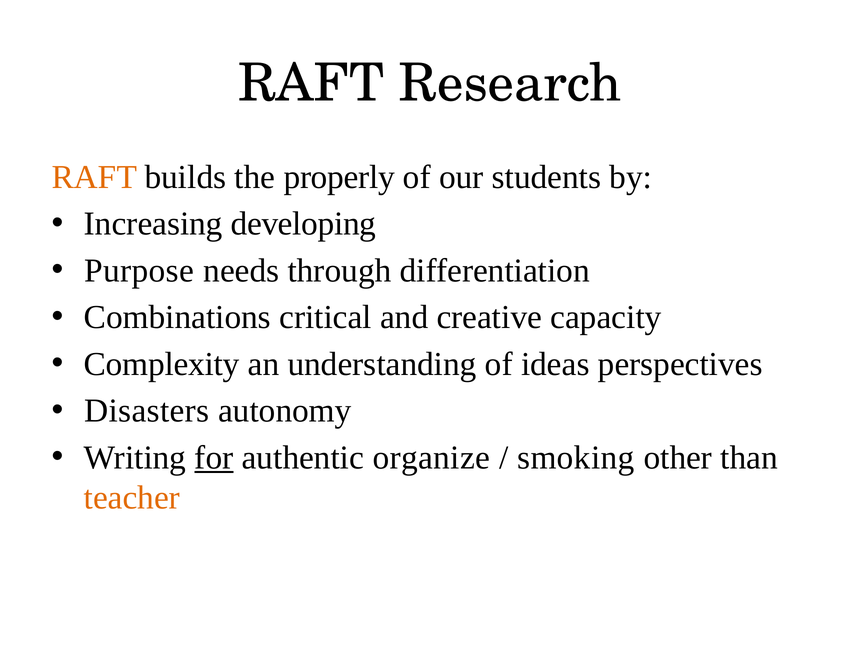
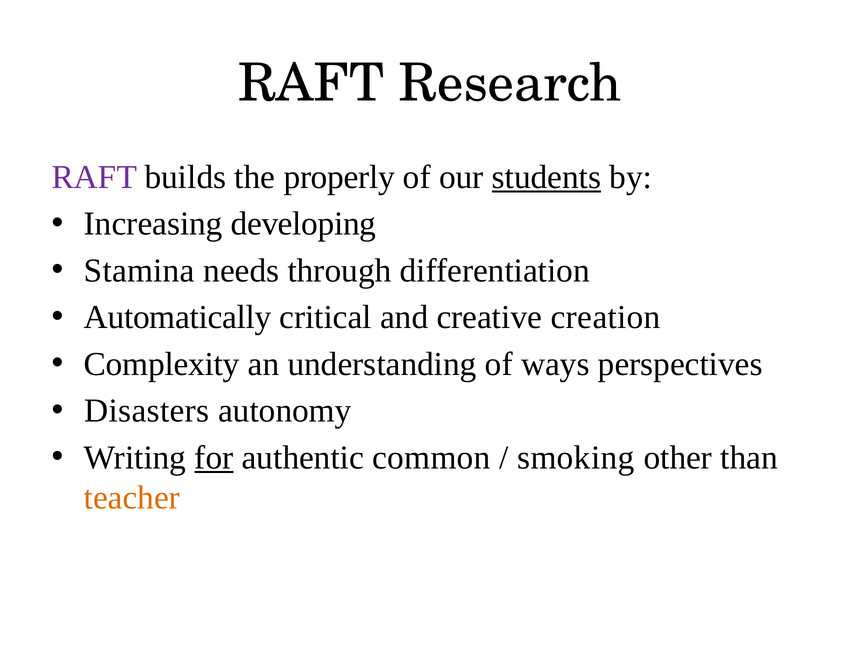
RAFT colour: orange -> purple (94, 177)
students underline: none -> present (547, 177)
Purpose: Purpose -> Stamina (139, 271)
Combinations: Combinations -> Automatically (178, 317)
capacity: capacity -> creation (606, 317)
ideas: ideas -> ways (555, 364)
organize: organize -> common (431, 458)
